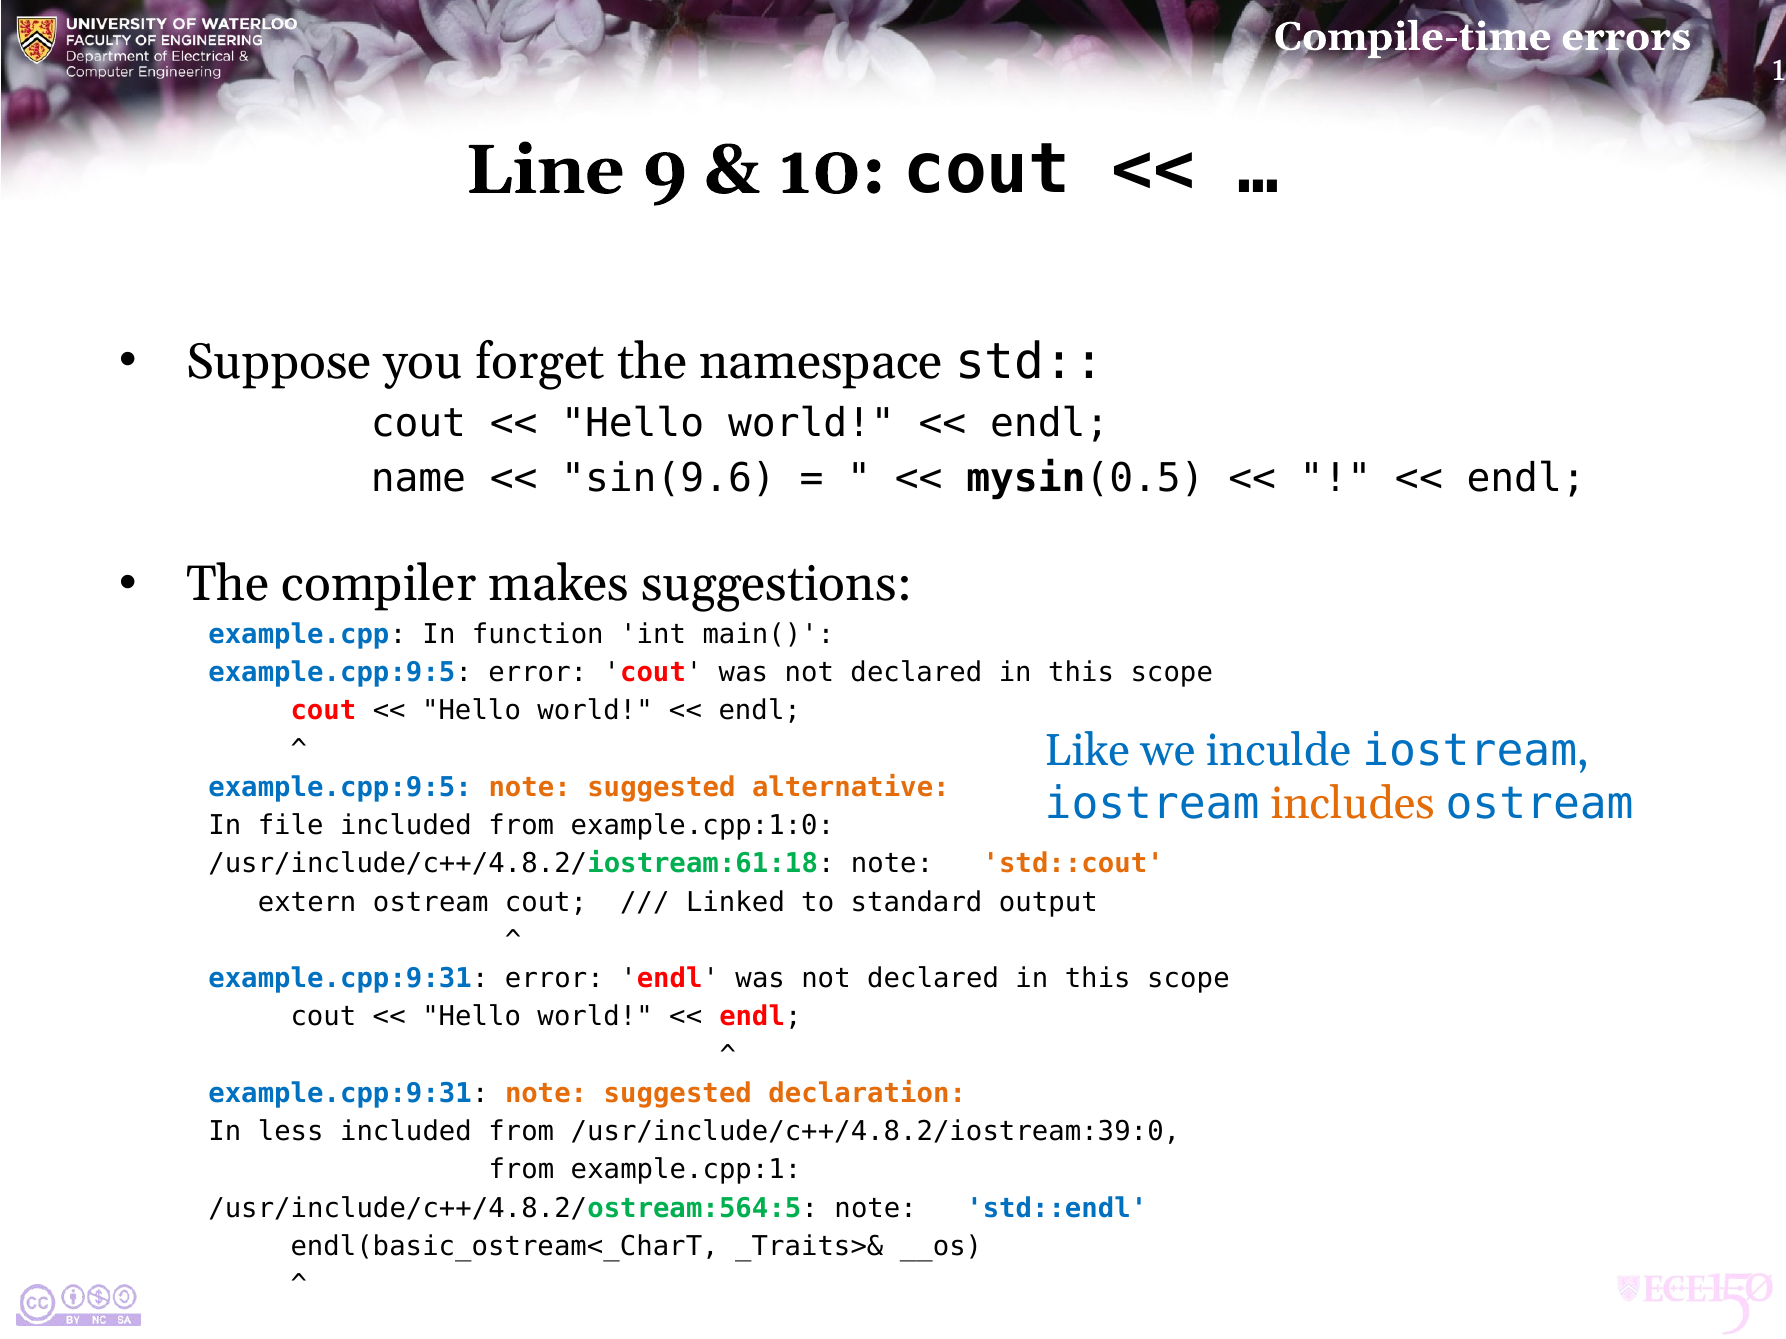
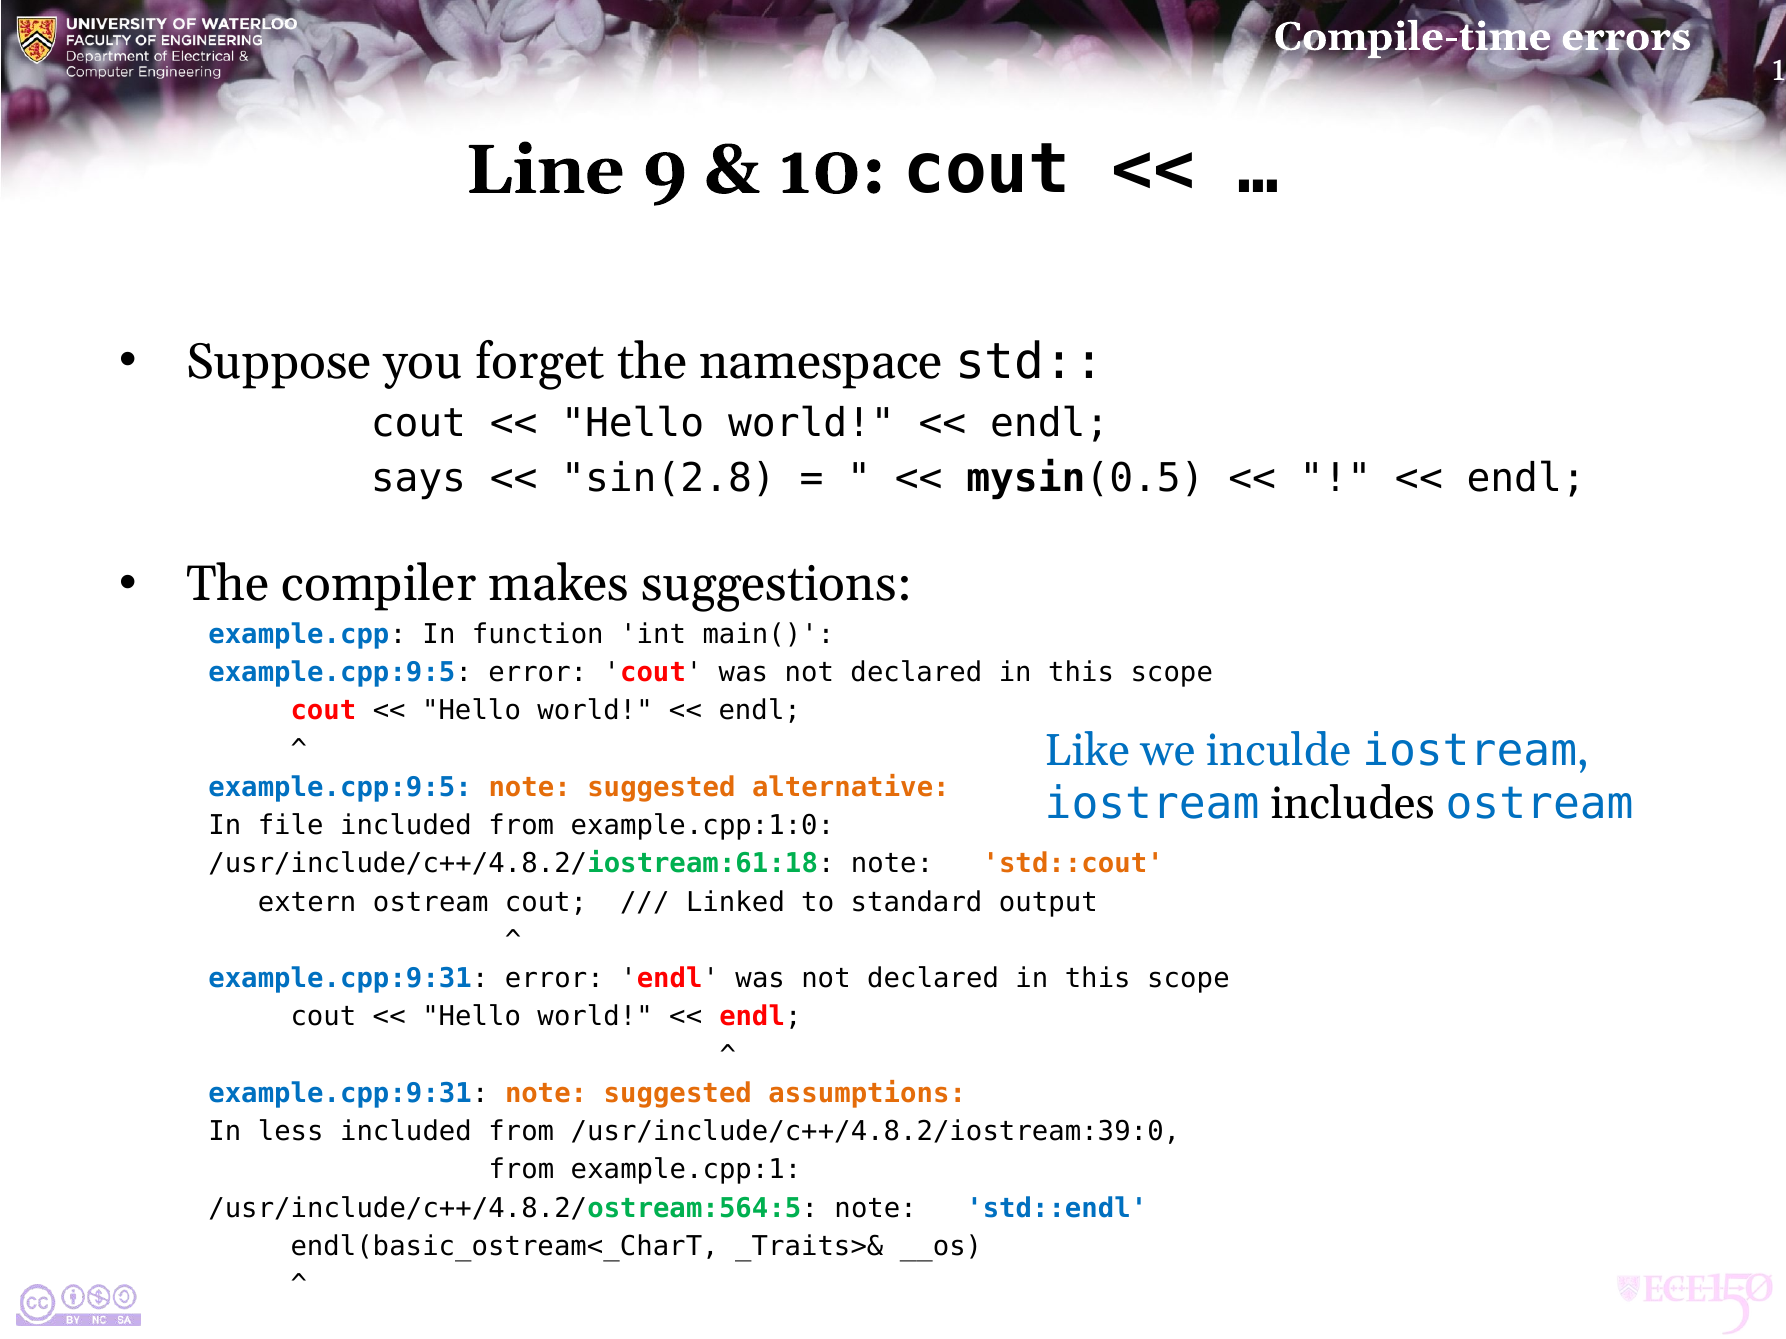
name: name -> says (418, 479)
sin(9.6: sin(9.6 -> sin(2.8 (669, 479)
includes colour: orange -> black (1353, 804)
declaration: declaration -> assumptions (867, 1094)
